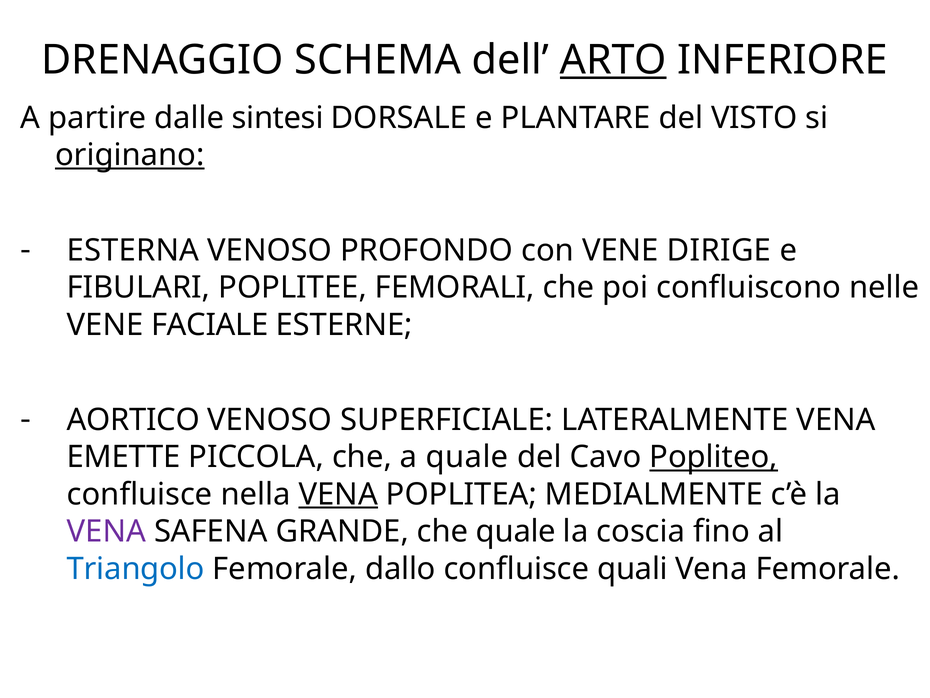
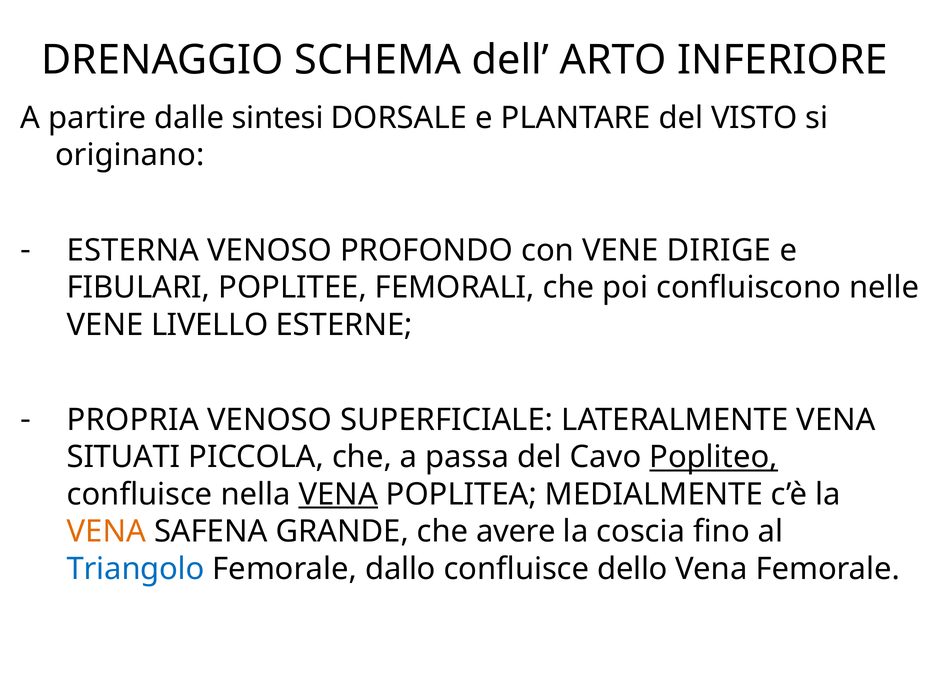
ARTO underline: present -> none (613, 60)
originano underline: present -> none (130, 155)
FACIALE: FACIALE -> LIVELLO (210, 325)
AORTICO: AORTICO -> PROPRIA (133, 420)
EMETTE: EMETTE -> SITUATI (124, 457)
a quale: quale -> passa (467, 457)
VENA colour: purple -> orange (106, 531)
che quale: quale -> avere (516, 531)
quali: quali -> dello (633, 568)
